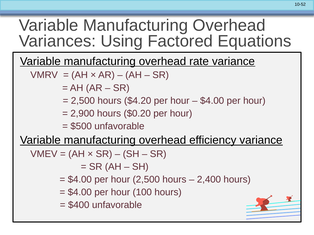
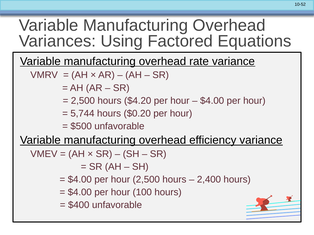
2,900: 2,900 -> 5,744 (82, 114)
